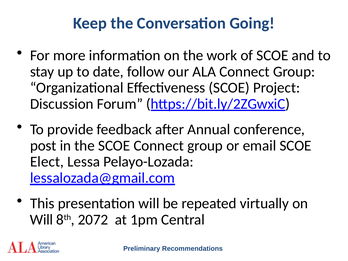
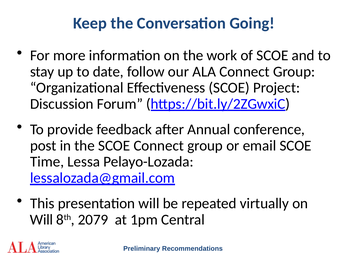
Elect: Elect -> Time (47, 162)
2072: 2072 -> 2079 (93, 220)
